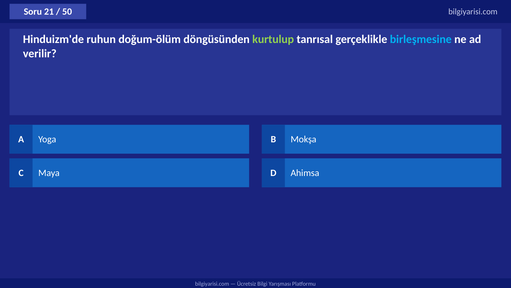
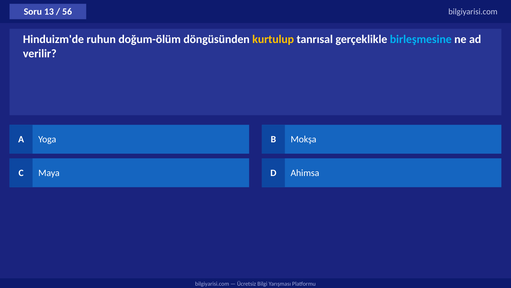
21: 21 -> 13 (49, 12)
50: 50 -> 56 (67, 12)
kurtulup colour: light green -> yellow (273, 39)
